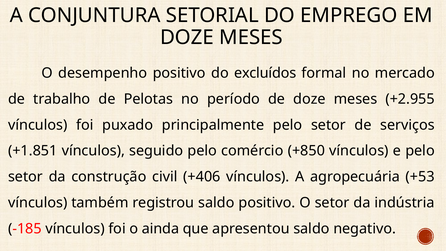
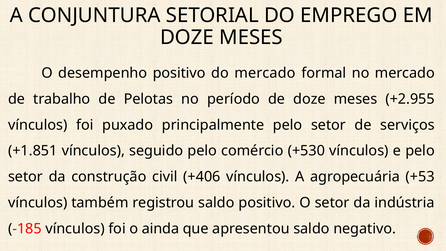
do excluídos: excluídos -> mercado (265, 73)
+850: +850 -> +530 (306, 151)
